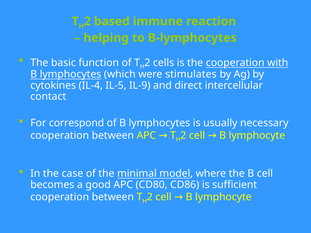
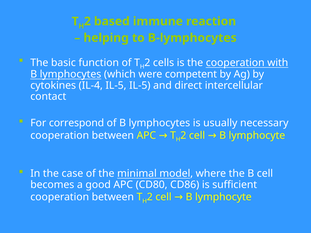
stimulates: stimulates -> competent (191, 74)
IL-5 IL-9: IL-9 -> IL-5 (140, 85)
